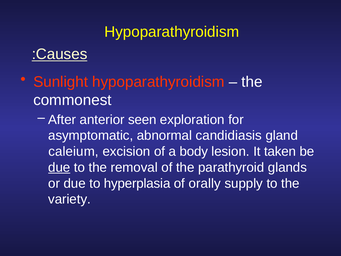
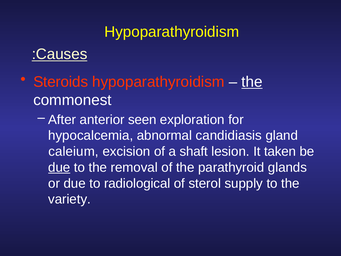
Sunlight: Sunlight -> Steroids (61, 82)
the underline: none -> present (252, 82)
asymptomatic: asymptomatic -> hypocalcemia (91, 135)
body: body -> shaft (194, 151)
hyperplasia: hyperplasia -> radiological (137, 183)
orally: orally -> sterol (205, 183)
